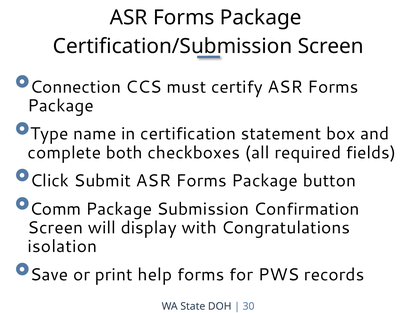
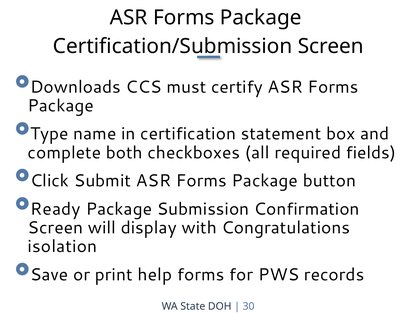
Connection: Connection -> Downloads (75, 87)
Comm: Comm -> Ready (55, 209)
